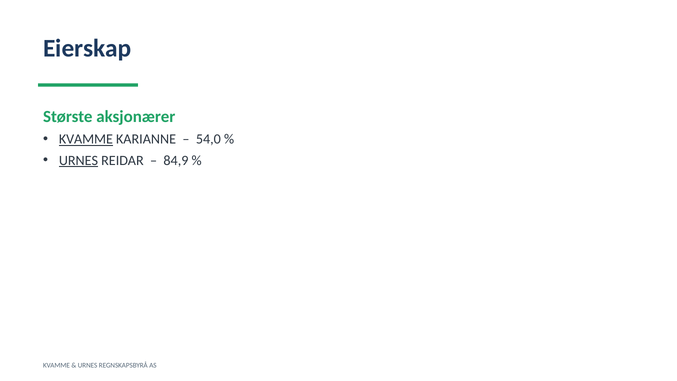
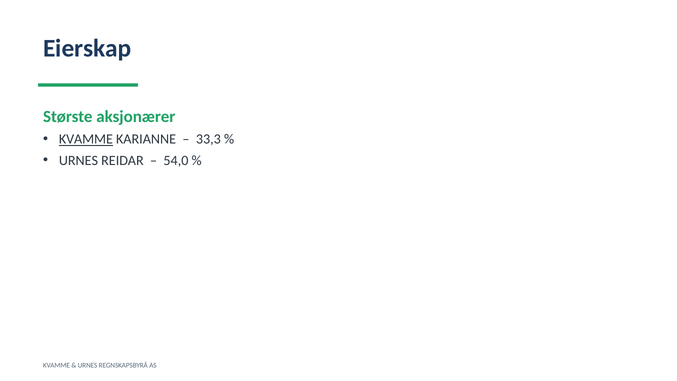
54,0: 54,0 -> 33,3 (208, 139)
URNES underline: present -> none (78, 160)
84,9: 84,9 -> 54,0 (176, 160)
